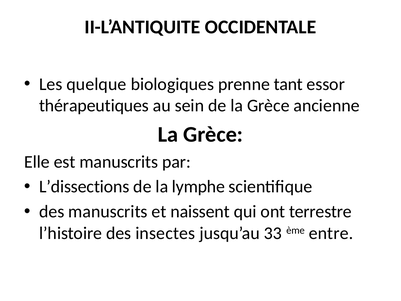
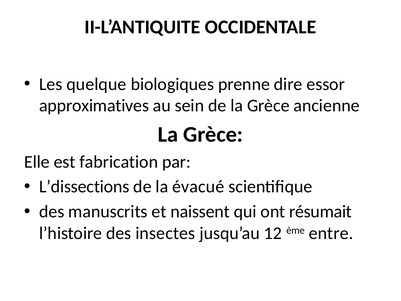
tant: tant -> dire (288, 84)
thérapeutiques: thérapeutiques -> approximatives (94, 106)
est manuscrits: manuscrits -> fabrication (119, 162)
lymphe: lymphe -> évacué (198, 187)
terrestre: terrestre -> résumait (320, 212)
33: 33 -> 12 (273, 233)
